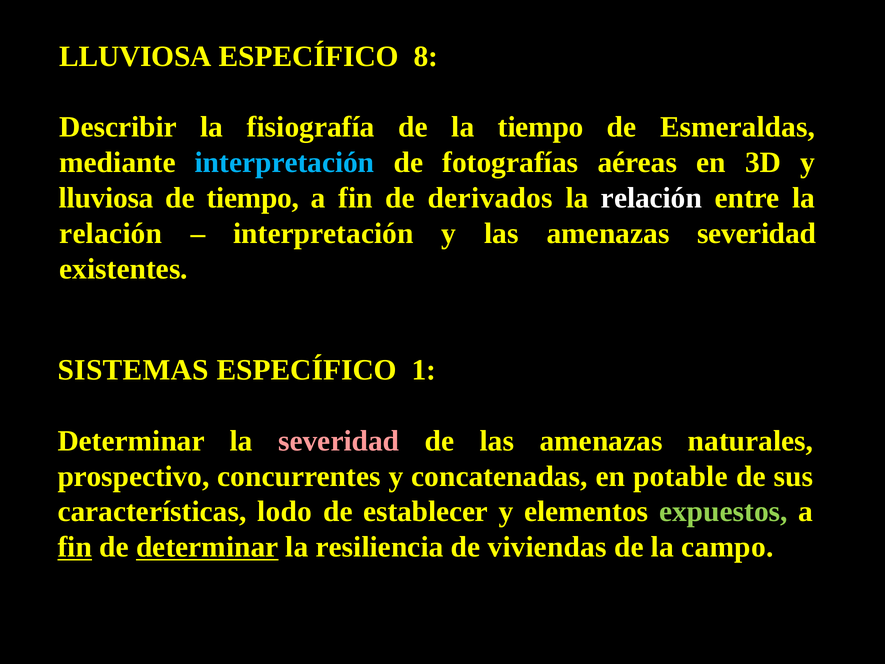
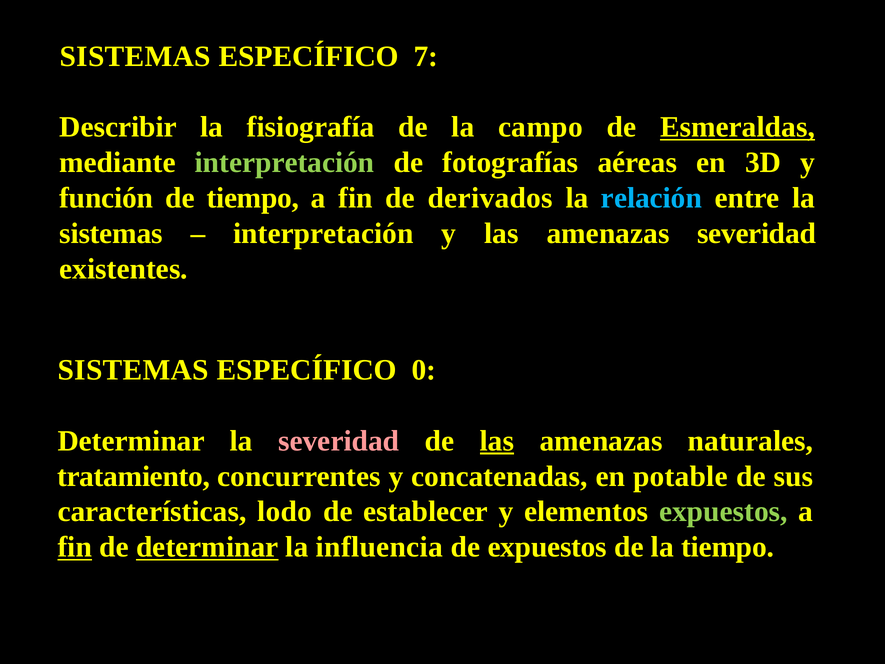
LLUVIOSA: LLUVIOSA -> SISTEMAS (135, 56)
8: 8 -> 7 (426, 56)
la tiempo: tiempo -> campo (540, 127)
Esmeraldas underline: none -> present (737, 127)
interpretación colour: light blue -> light green (285, 162)
lluviosa: lluviosa -> función (106, 198)
relación colour: white -> light blue (652, 198)
relación: relación -> sistemas (111, 233)
1: 1 -> 0 (424, 370)
las underline: none -> present (497, 441)
prospectivo: prospectivo -> tratamiento (134, 476)
resiliencia: resiliencia -> influencia (379, 547)
de viviendas: viviendas -> expuestos (547, 547)
la campo: campo -> tiempo (728, 547)
